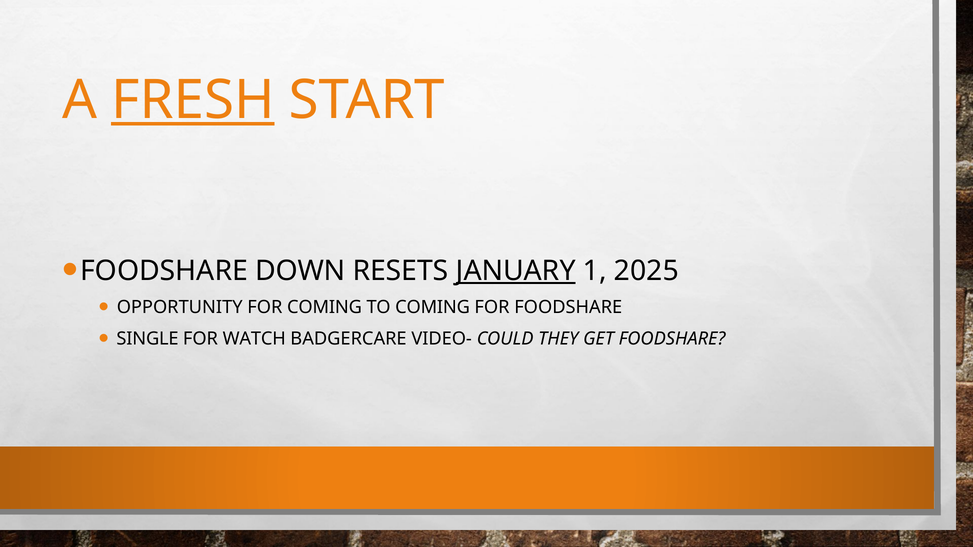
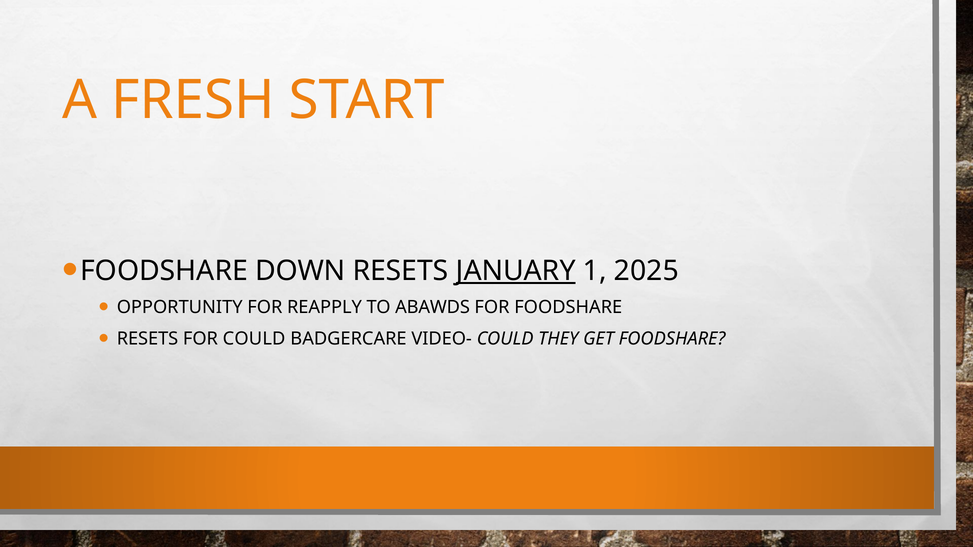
FRESH underline: present -> none (193, 100)
FOR COMING: COMING -> REAPPLY (324, 308)
TO COMING: COMING -> ABAWDS (433, 308)
SINGLE: SINGLE -> RESETS (148, 339)
FOR WATCH: WATCH -> COULD (254, 339)
